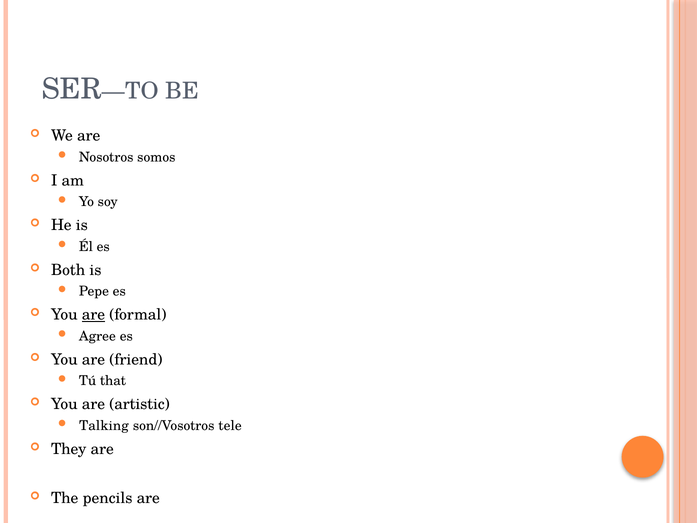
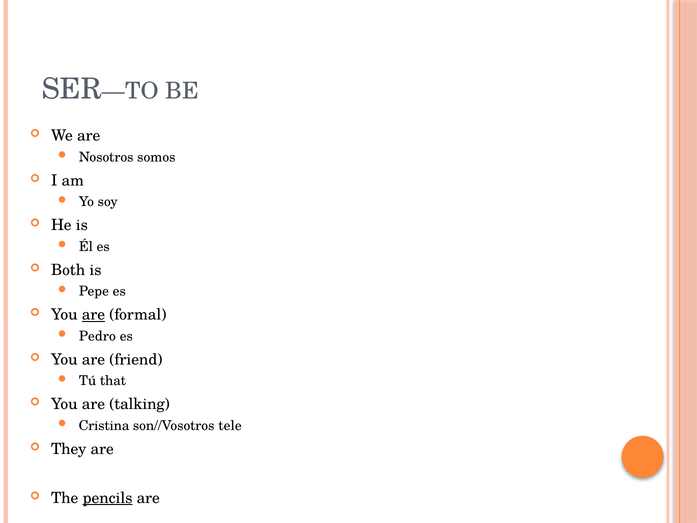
Agree: Agree -> Pedro (97, 336)
artistic: artistic -> talking (140, 404)
Talking: Talking -> Cristina (104, 425)
pencils underline: none -> present (108, 498)
